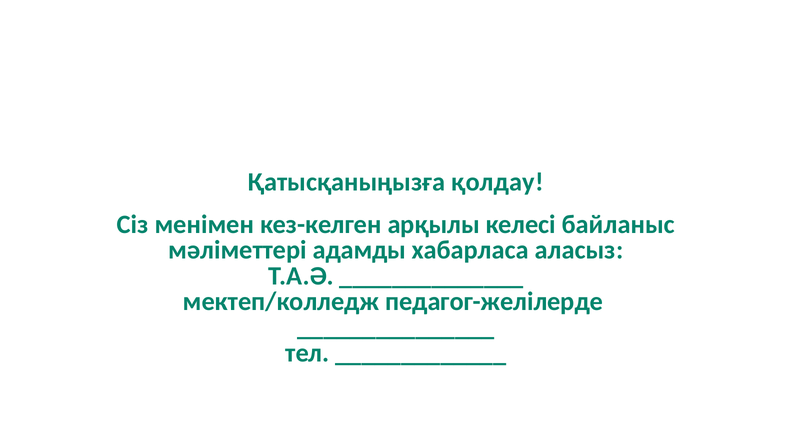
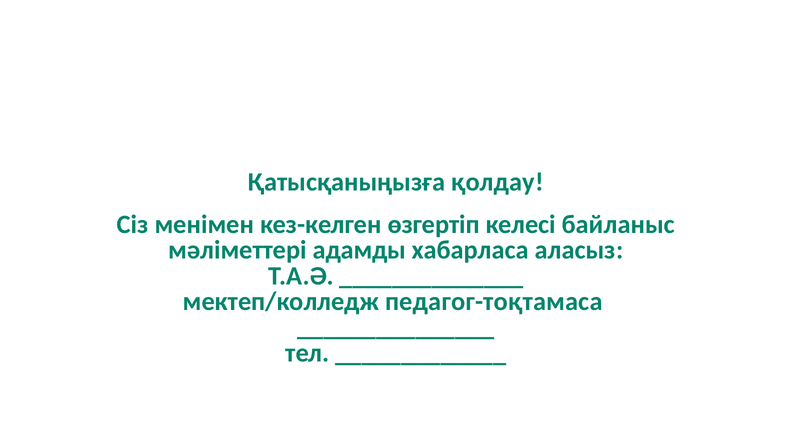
арқылы: арқылы -> өзгертіп (434, 224)
педагог-желілерде: педагог-желілерде -> педагог-тоқтамаса (494, 301)
